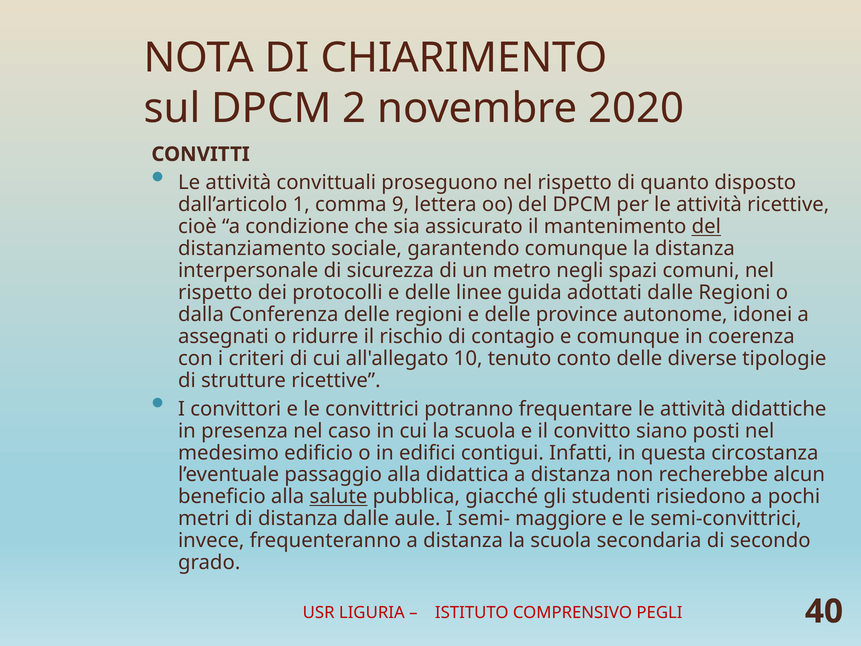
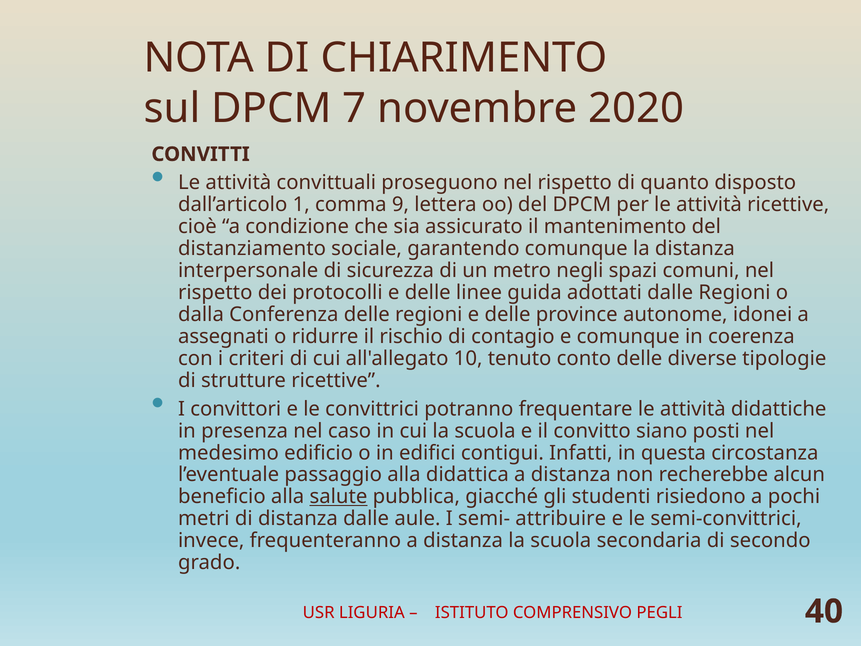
2: 2 -> 7 (354, 108)
del underline: present -> none (706, 227)
maggiore: maggiore -> attribuire (561, 519)
